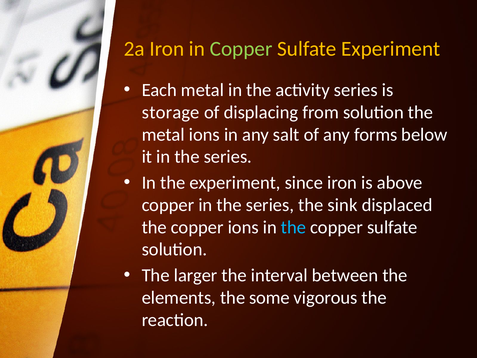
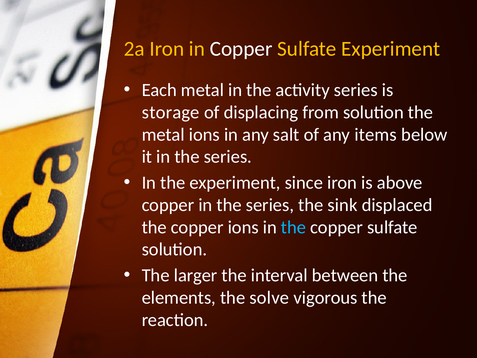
Copper colour: light green -> white (241, 49)
forms: forms -> items (376, 135)
some: some -> solve (269, 297)
